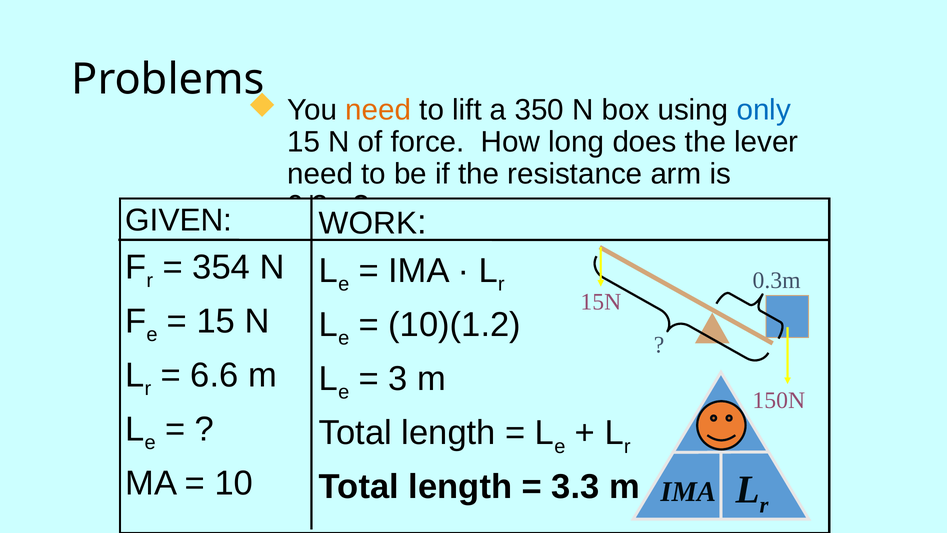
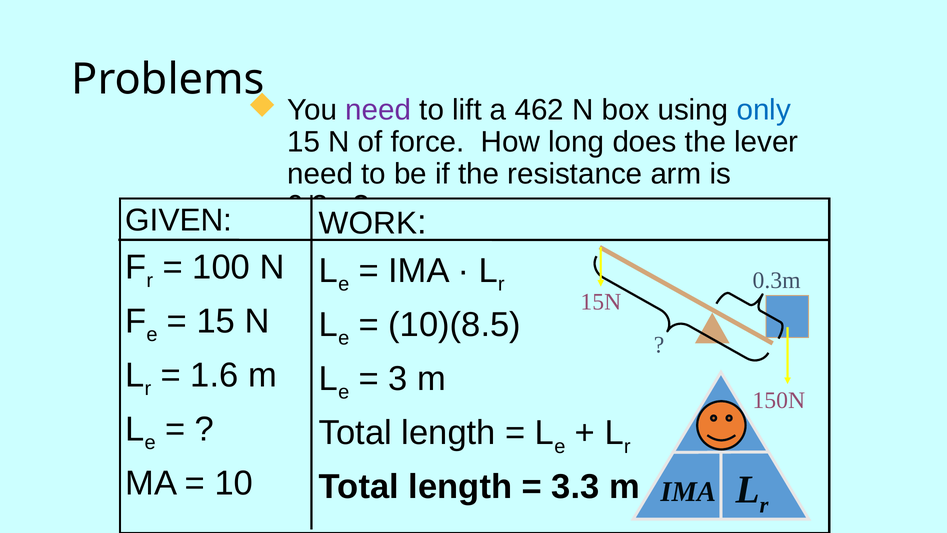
need colour: orange -> purple (378, 110)
350: 350 -> 462 (539, 110)
354: 354 -> 100 (221, 267)
10)(1.2: 10)(1.2 -> 10)(8.5 (455, 325)
6.6: 6.6 -> 1.6 (214, 375)
